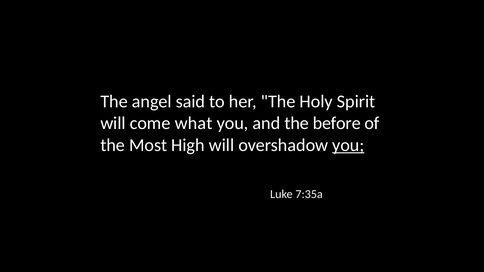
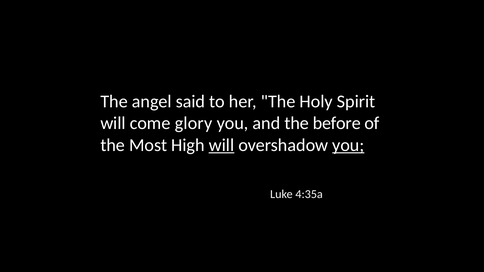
what: what -> glory (194, 123)
will underline: none -> present (222, 145)
7:35a: 7:35a -> 4:35a (309, 194)
